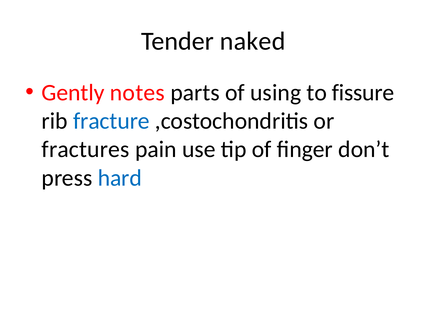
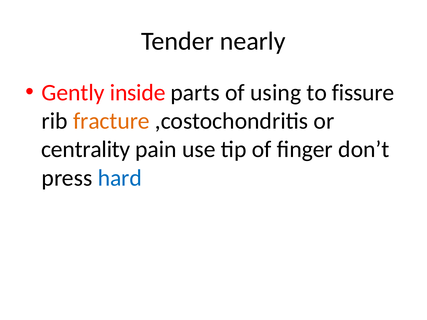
naked: naked -> nearly (253, 41)
notes: notes -> inside (138, 93)
fracture colour: blue -> orange (111, 121)
fractures: fractures -> centrality (86, 150)
